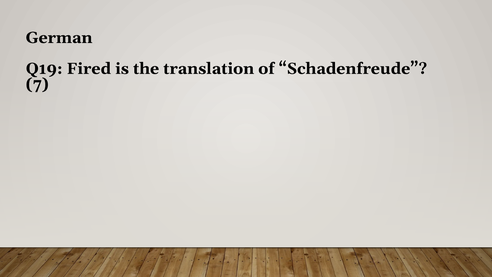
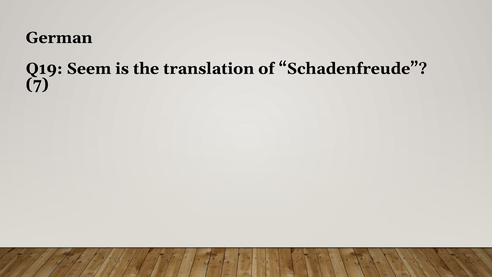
Fired: Fired -> Seem (89, 69)
